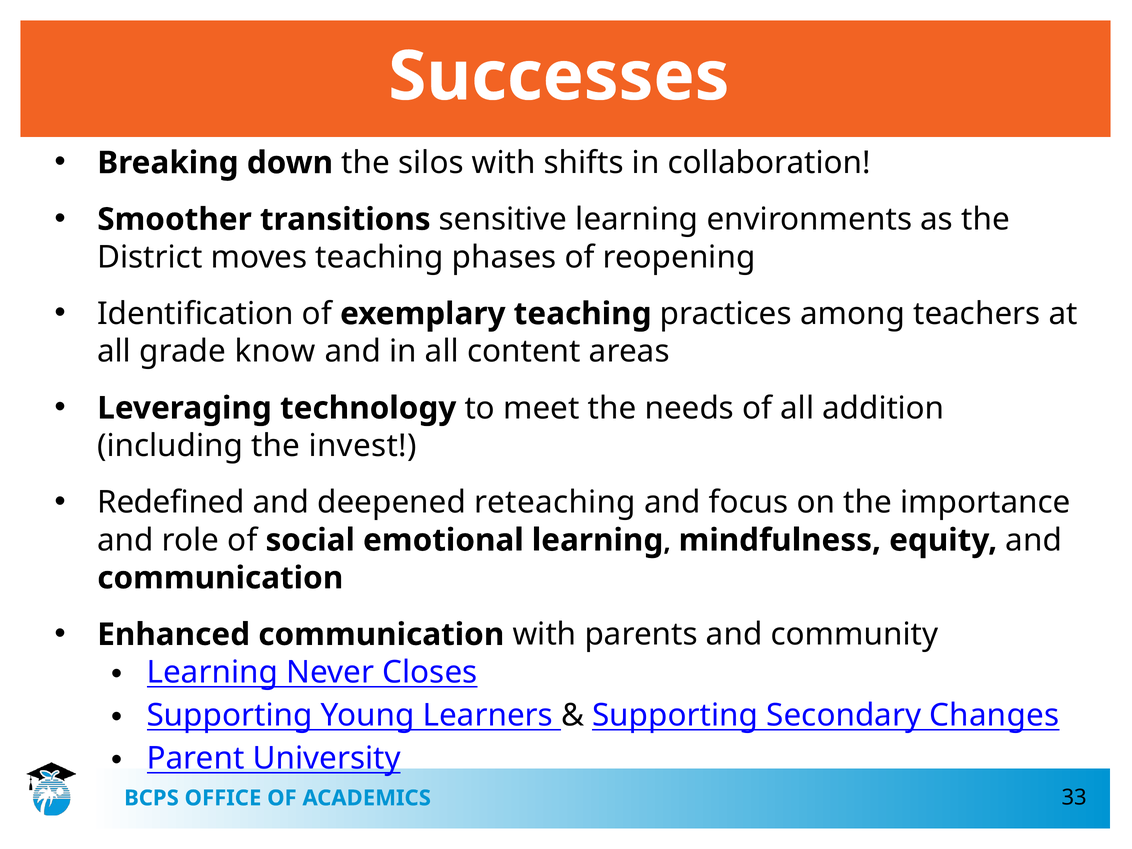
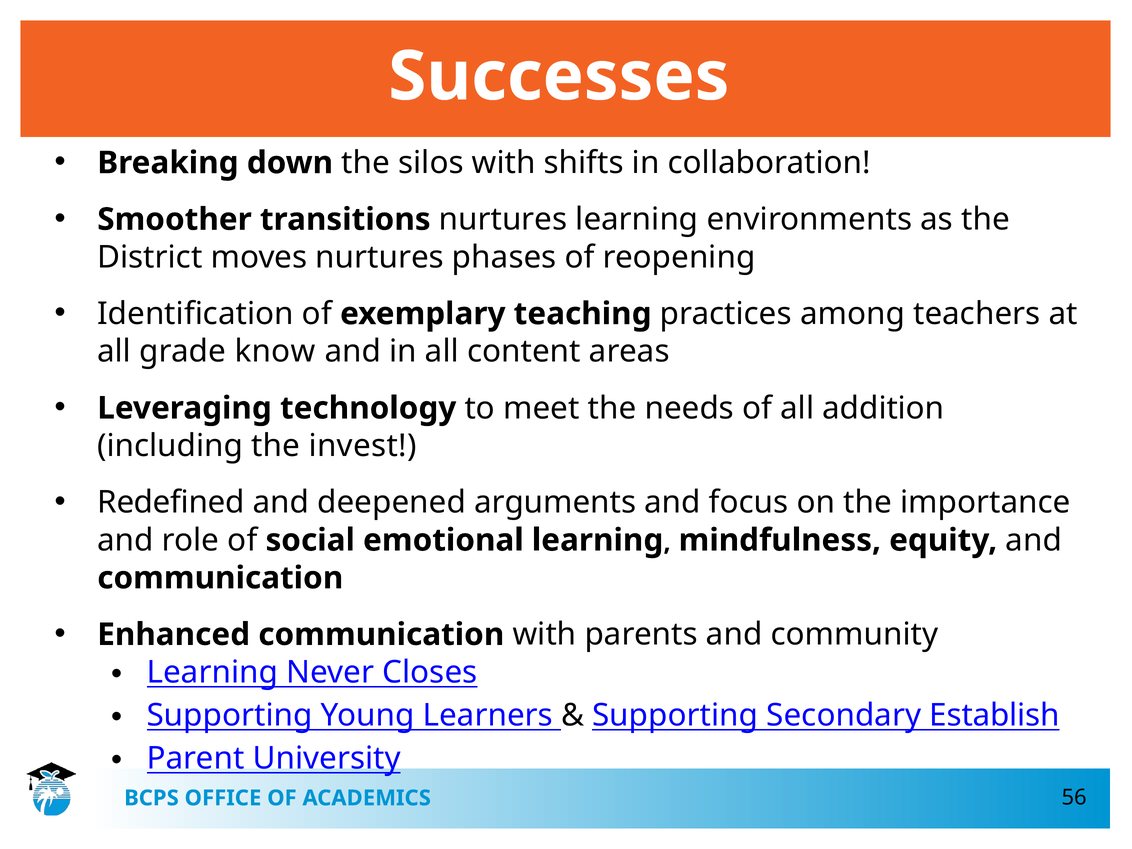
transitions sensitive: sensitive -> nurtures (503, 219)
moves teaching: teaching -> nurtures (380, 257)
reteaching: reteaching -> arguments (555, 502)
Changes: Changes -> Establish (994, 715)
33: 33 -> 56 (1074, 797)
